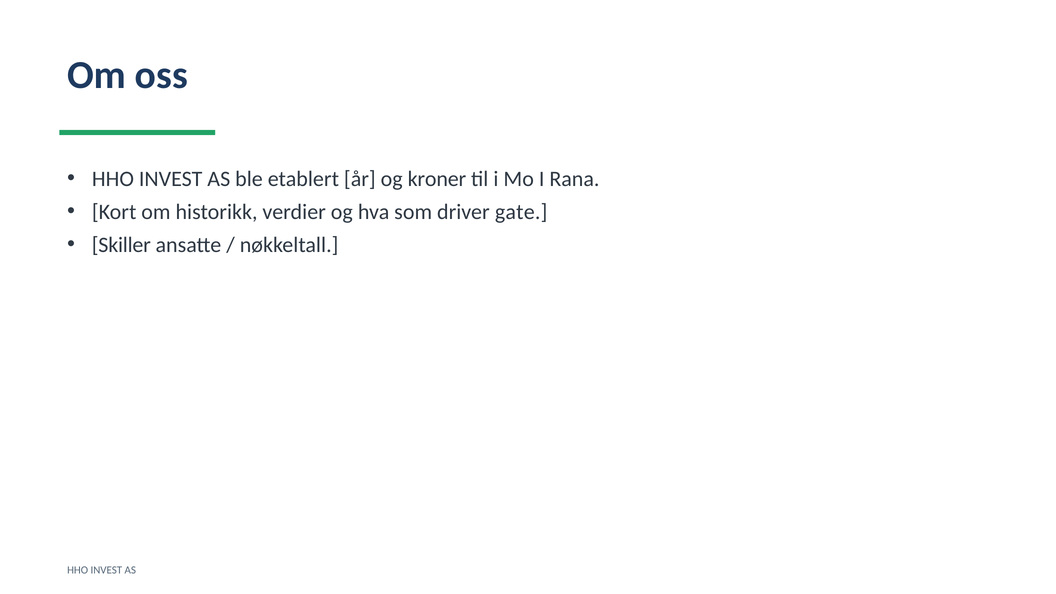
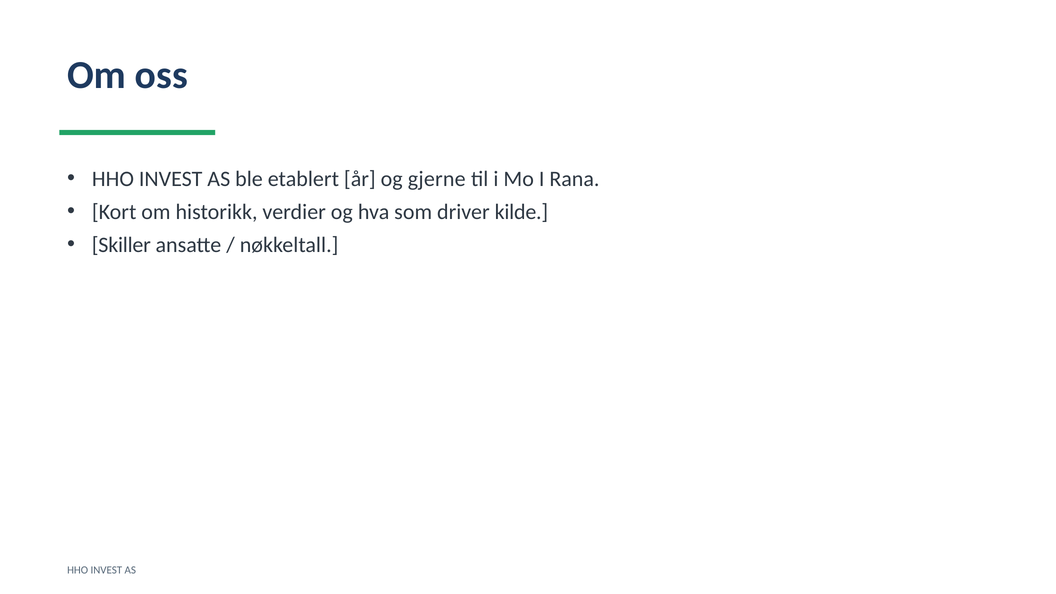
kroner: kroner -> gjerne (437, 179)
gate: gate -> kilde (521, 212)
